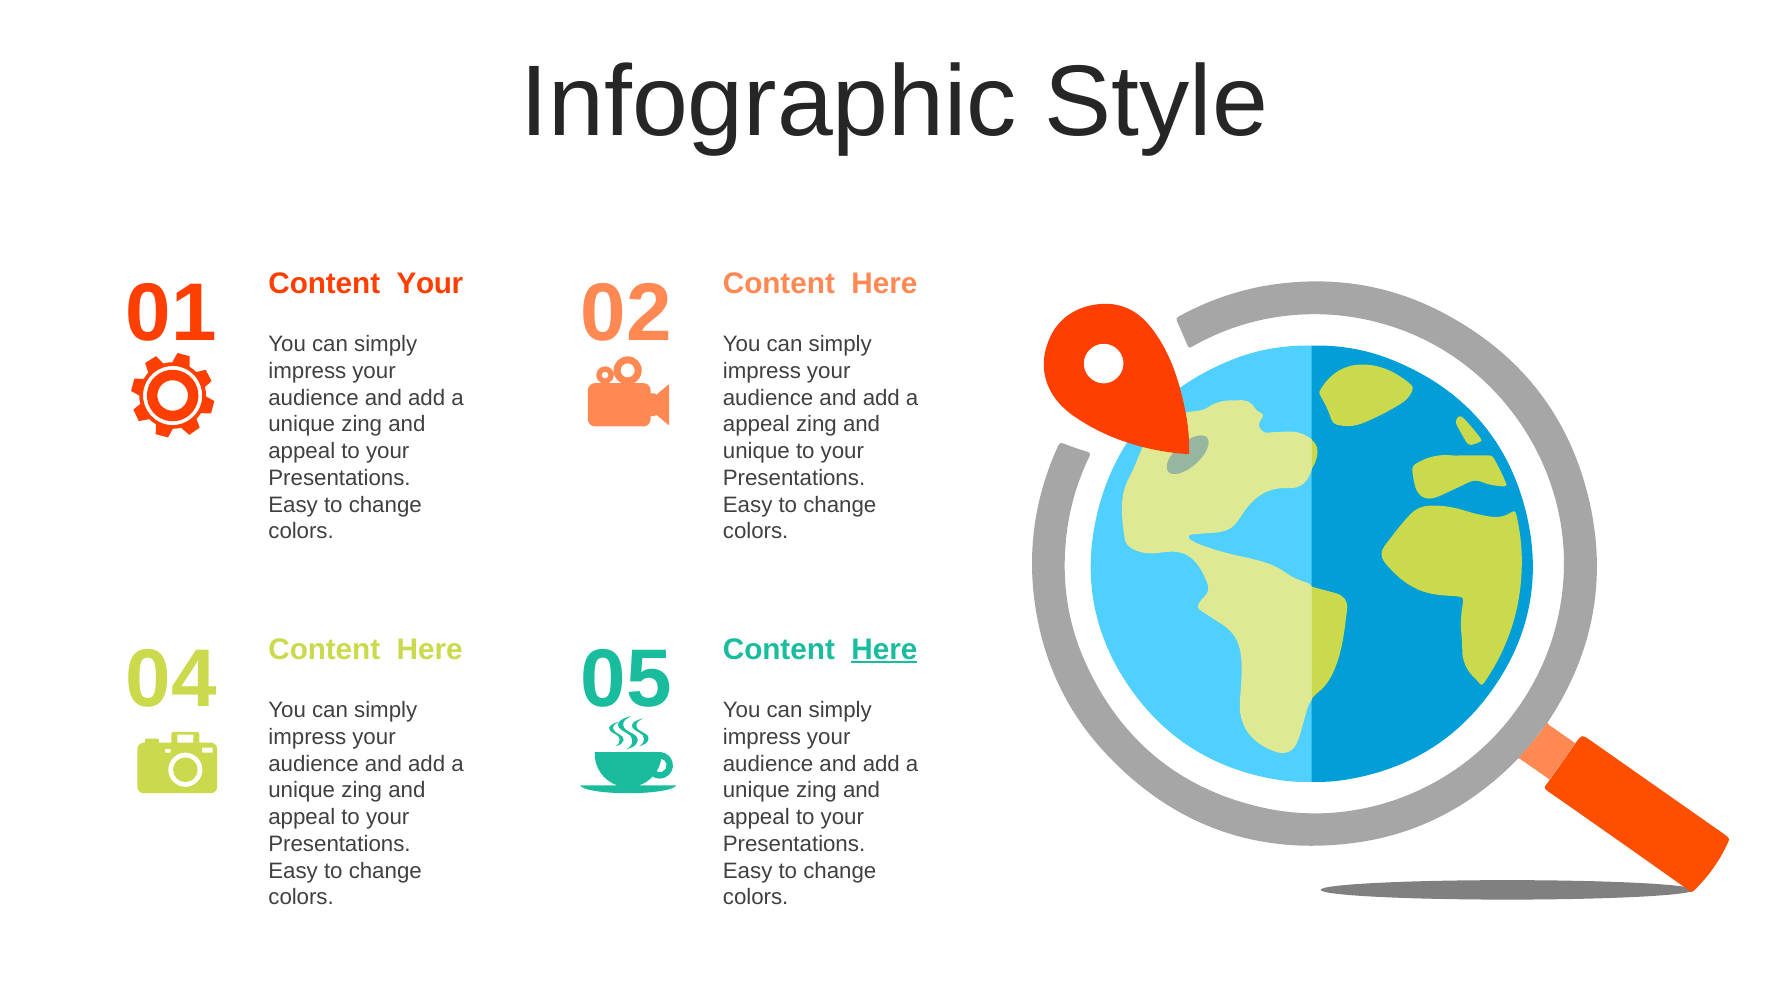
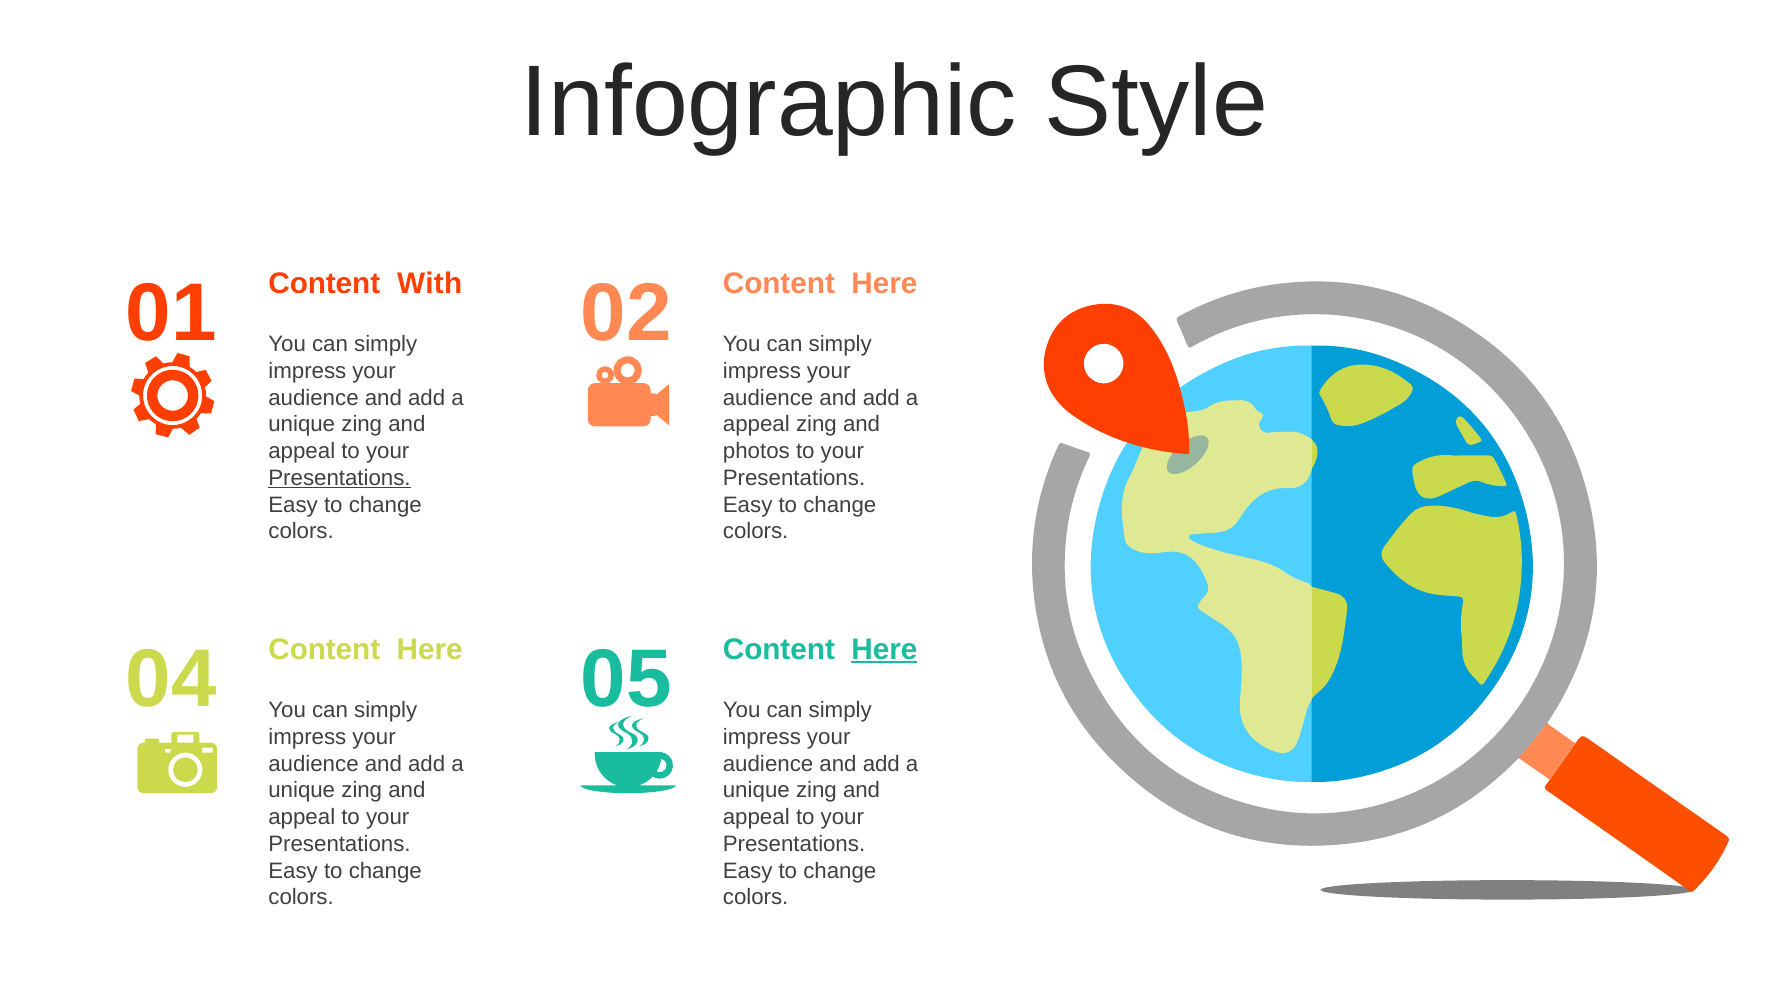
Content Your: Your -> With (430, 283)
unique: unique -> photos (756, 451)
Presentations underline: none -> present (340, 478)
